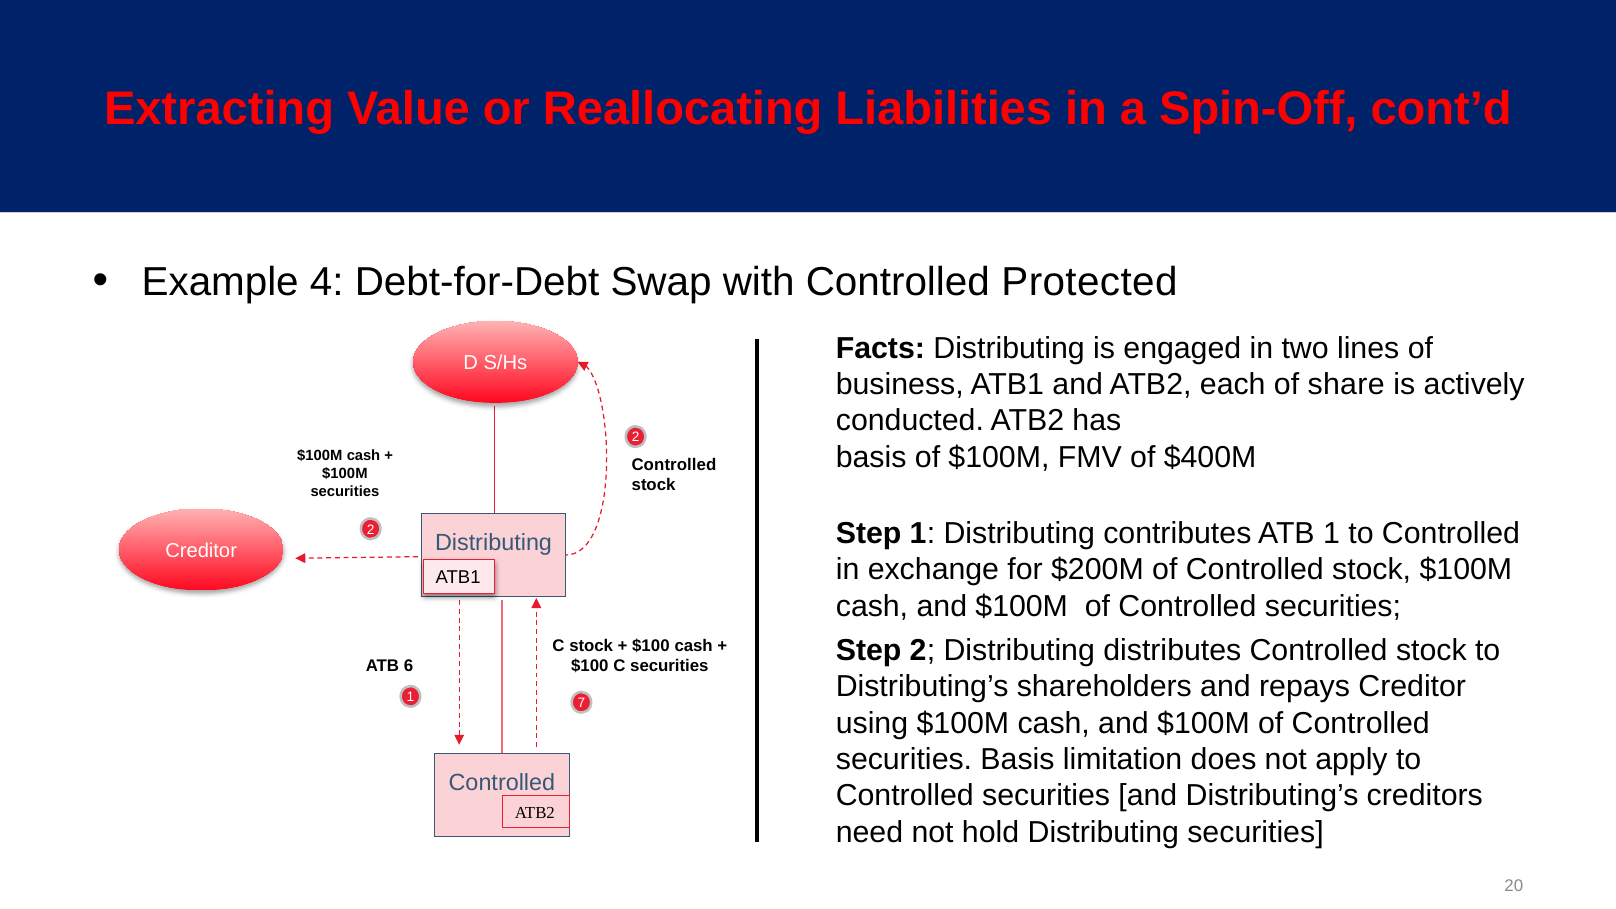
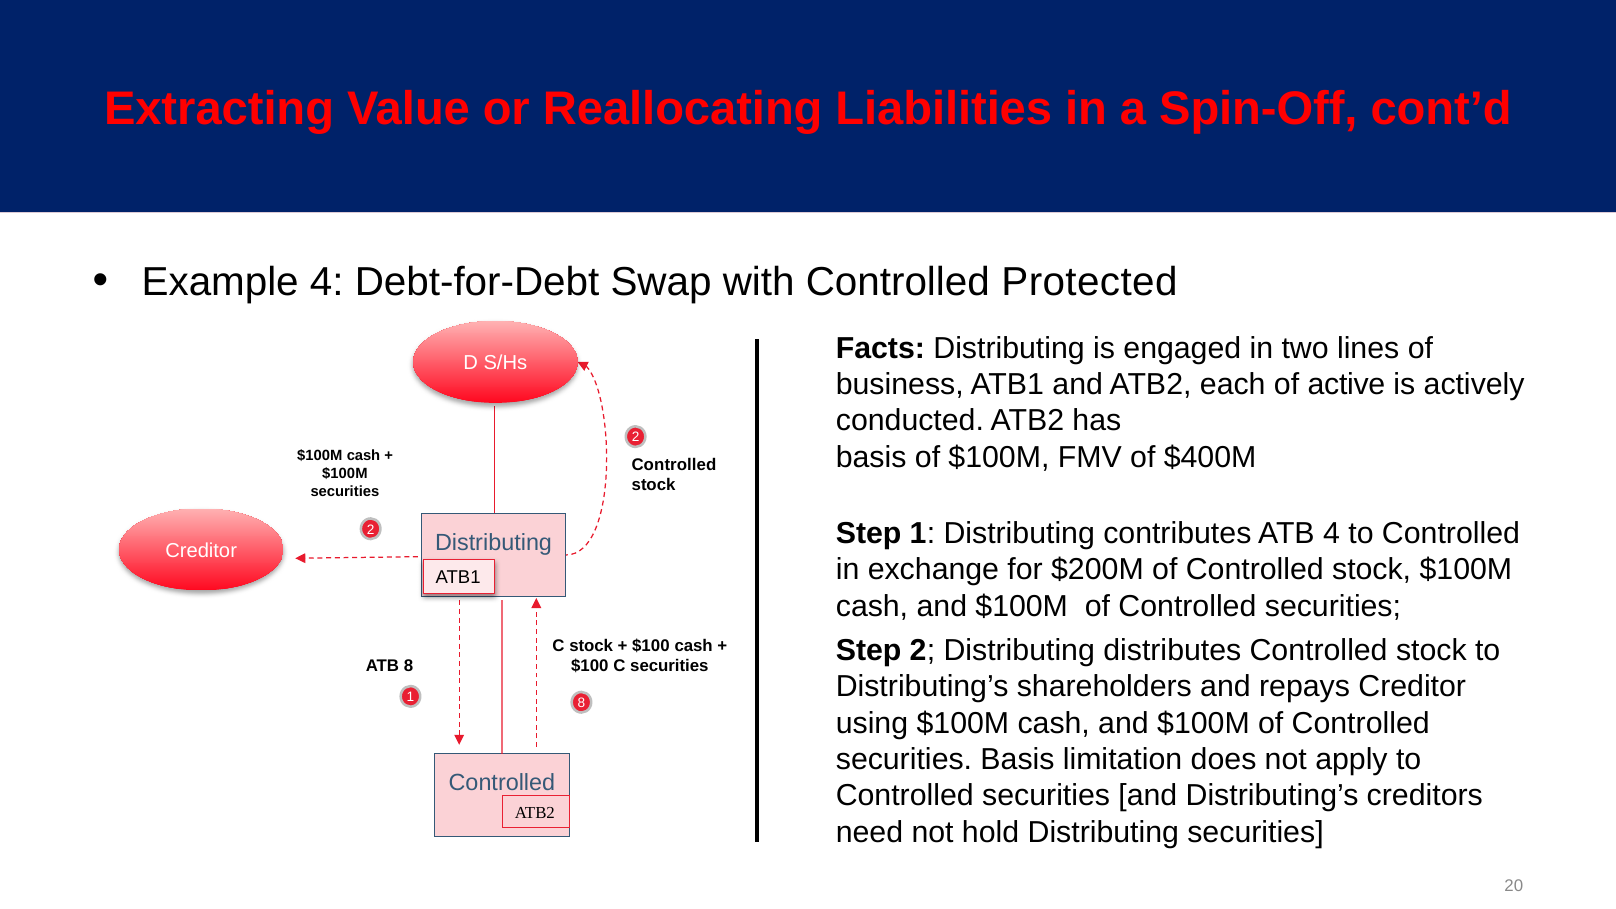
share: share -> active (1346, 385)
ATB 1: 1 -> 4 (1332, 533)
ATB 6: 6 -> 8 (409, 666)
1 7: 7 -> 8 (581, 703)
